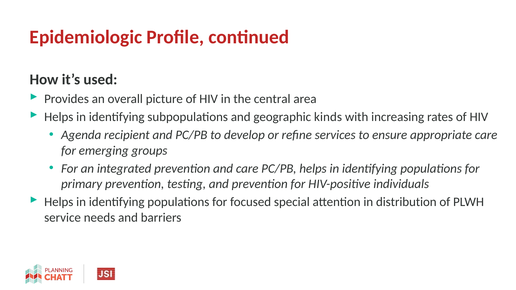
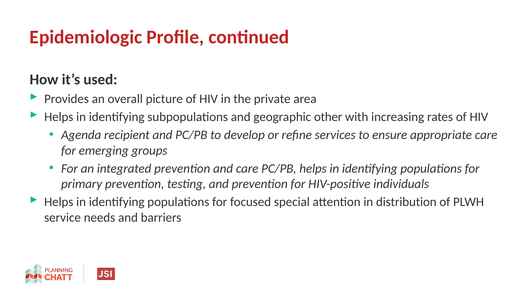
central: central -> private (272, 99)
kinds: kinds -> other (328, 117)
